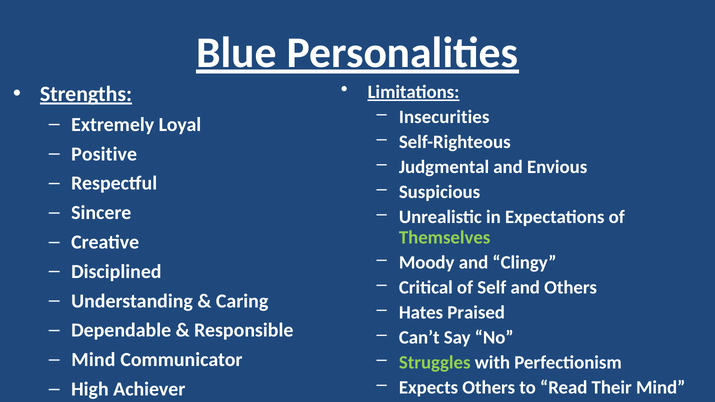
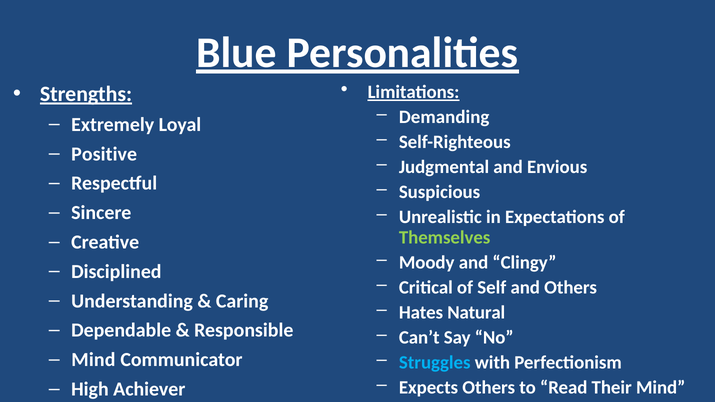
Insecurities: Insecurities -> Demanding (444, 117)
Praised: Praised -> Natural (476, 313)
Struggles colour: light green -> light blue (435, 363)
